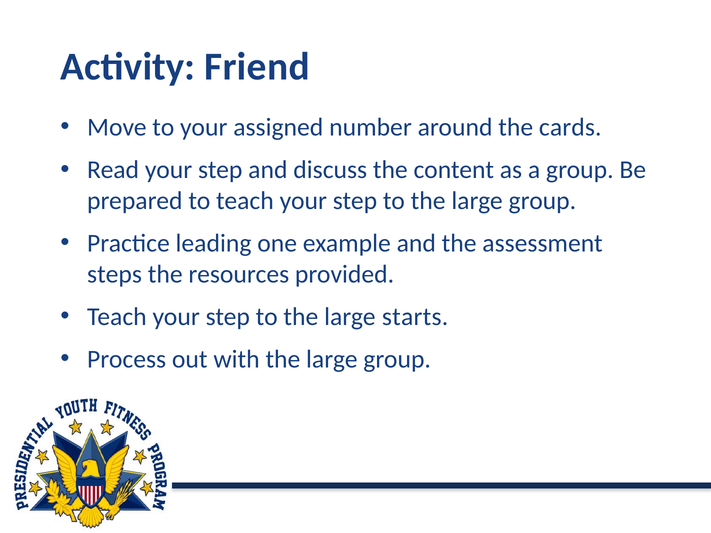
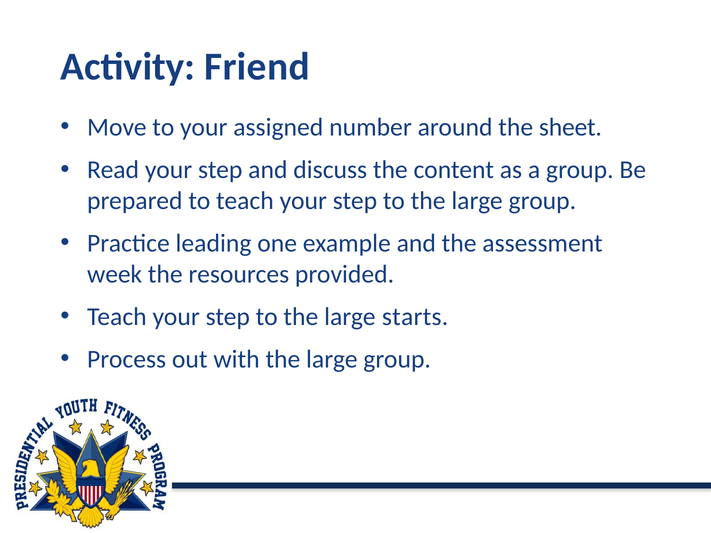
cards: cards -> sheet (570, 127)
steps: steps -> week (115, 274)
